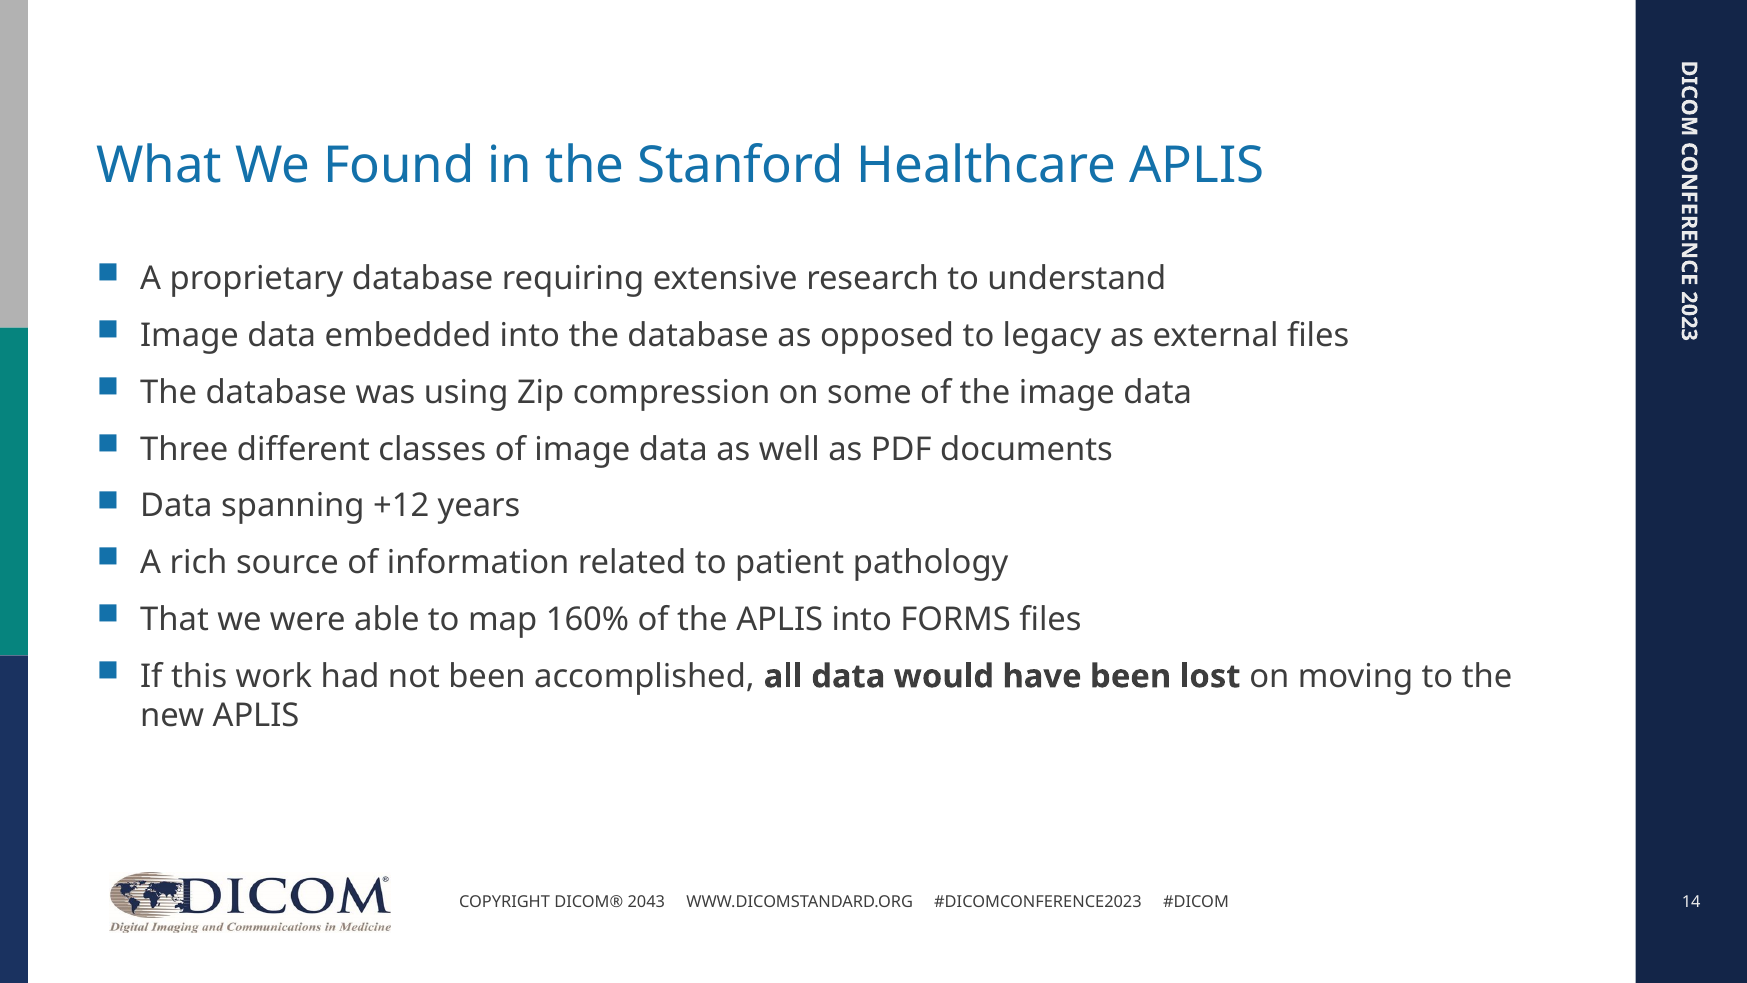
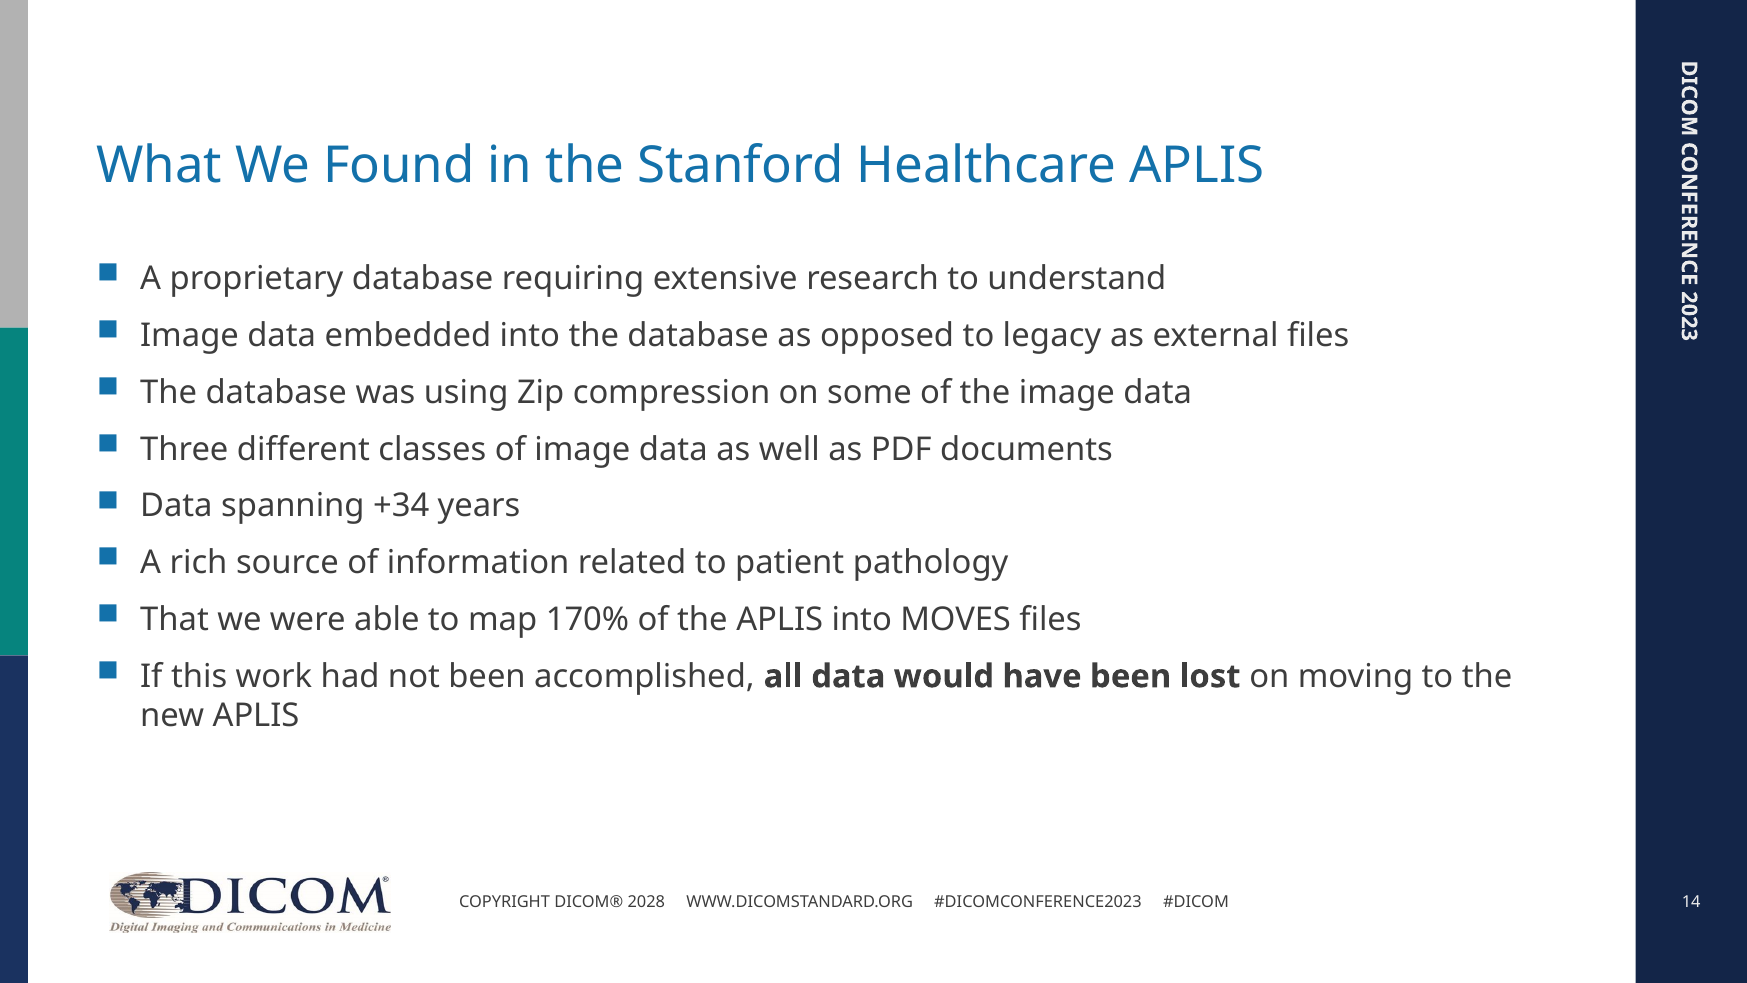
+12: +12 -> +34 (401, 506)
160%: 160% -> 170% (588, 620)
FORMS: FORMS -> MOVES (956, 620)
2043: 2043 -> 2028 (646, 902)
